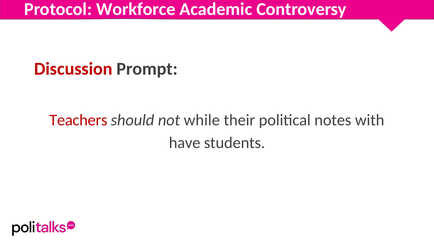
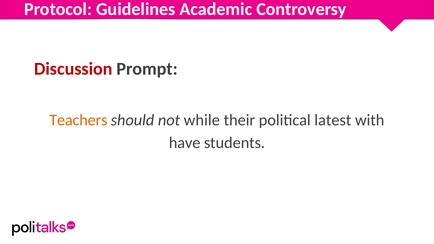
Workforce: Workforce -> Guidelines (136, 9)
Teachers colour: red -> orange (78, 120)
notes: notes -> latest (333, 120)
